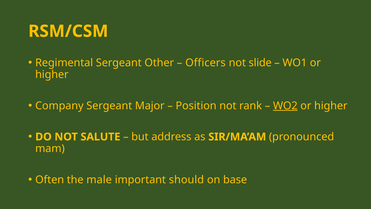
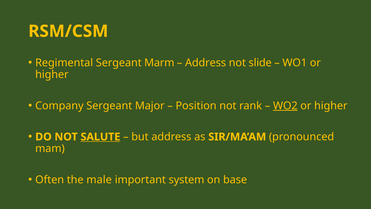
Other: Other -> Marm (159, 63)
Officers: Officers -> Address (206, 63)
SALUTE underline: none -> present (100, 137)
should: should -> system (186, 179)
